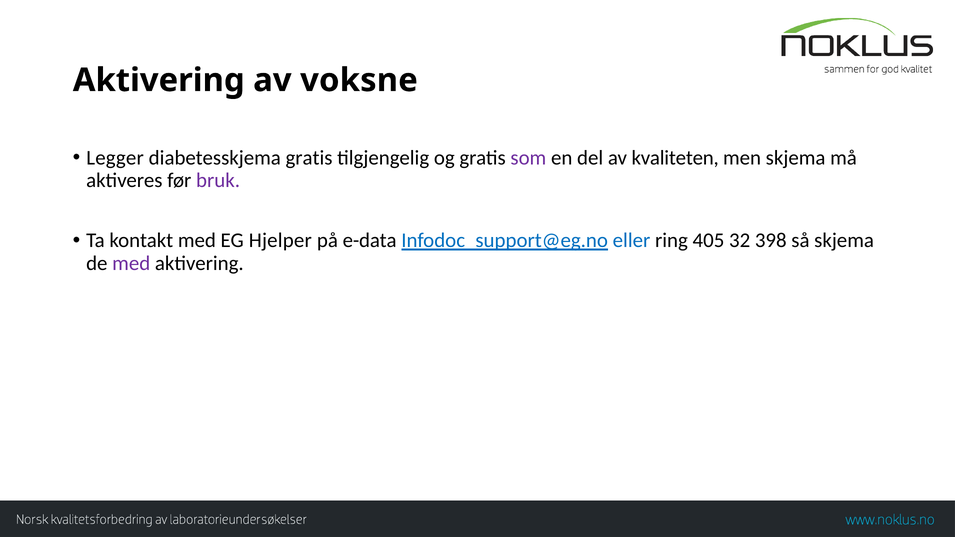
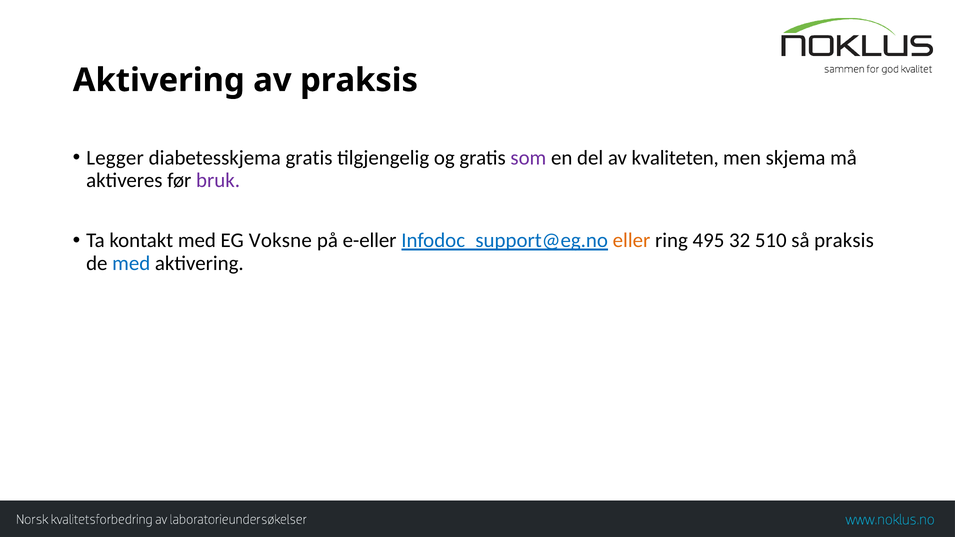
av voksne: voksne -> praksis (359, 80)
Hjelper: Hjelper -> Voksne (280, 241)
e-data: e-data -> e-eller (370, 241)
eller colour: blue -> orange (632, 241)
405: 405 -> 495 (708, 241)
398: 398 -> 510 (771, 241)
så skjema: skjema -> praksis (844, 241)
med colour: purple -> blue (131, 263)
